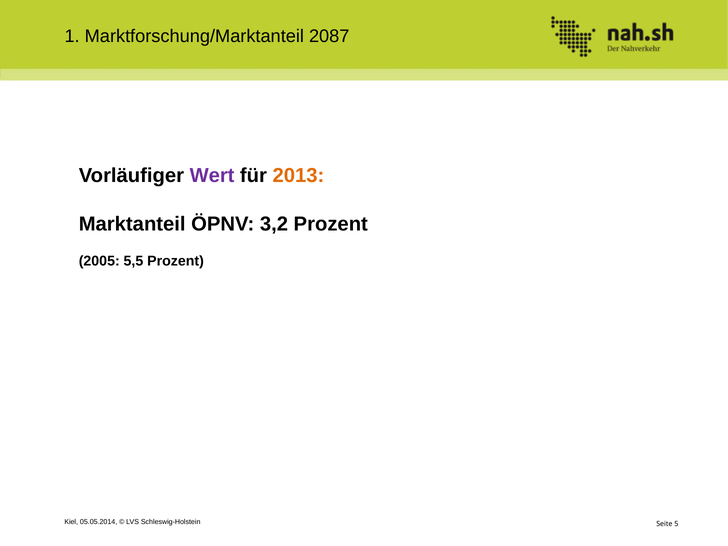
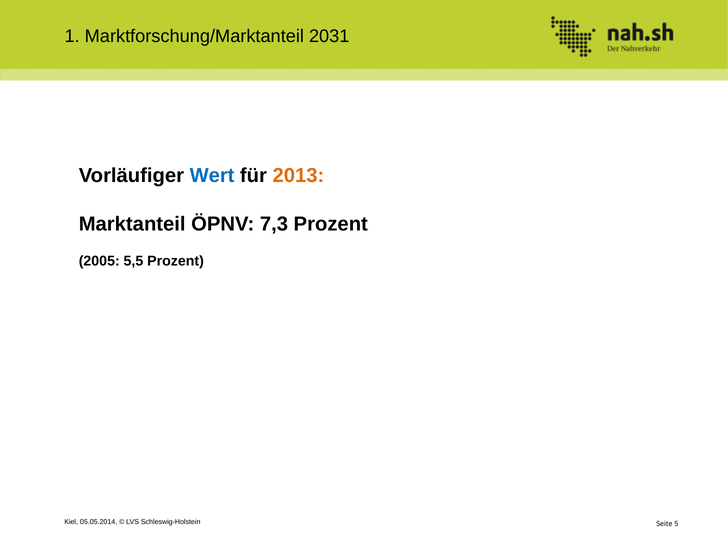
2087: 2087 -> 2031 (329, 36)
Wert colour: purple -> blue (212, 175)
3,2: 3,2 -> 7,3 (274, 224)
